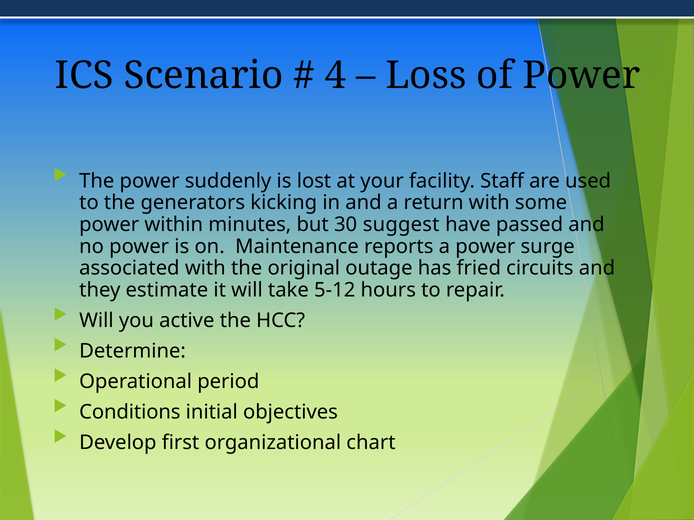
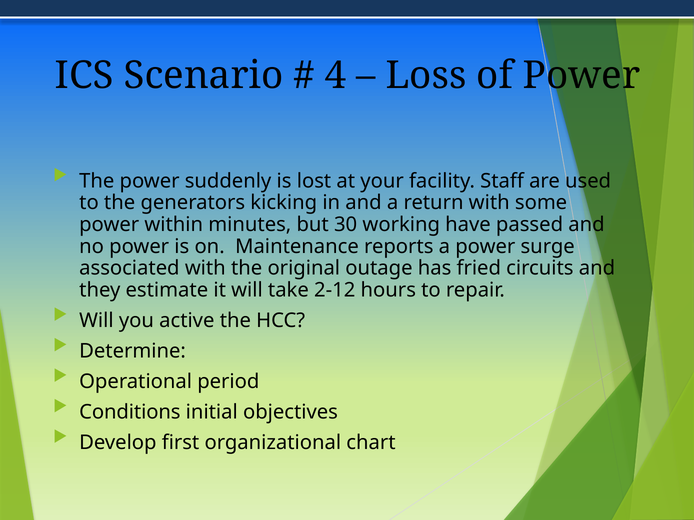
suggest: suggest -> working (401, 225)
5-12: 5-12 -> 2-12 (335, 290)
